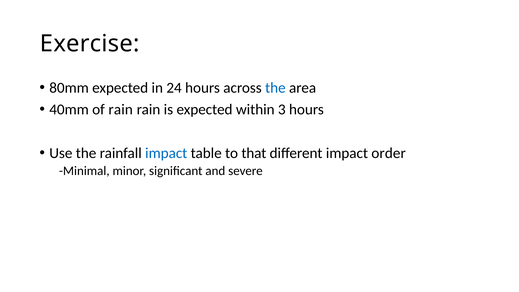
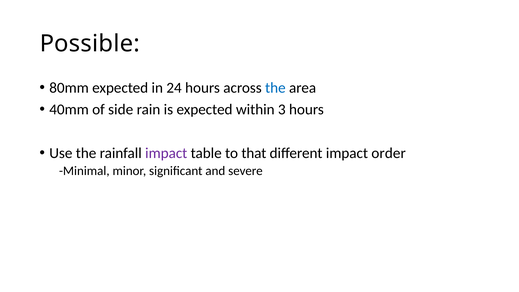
Exercise: Exercise -> Possible (90, 44)
of rain: rain -> side (121, 110)
impact colour: blue -> purple (166, 153)
